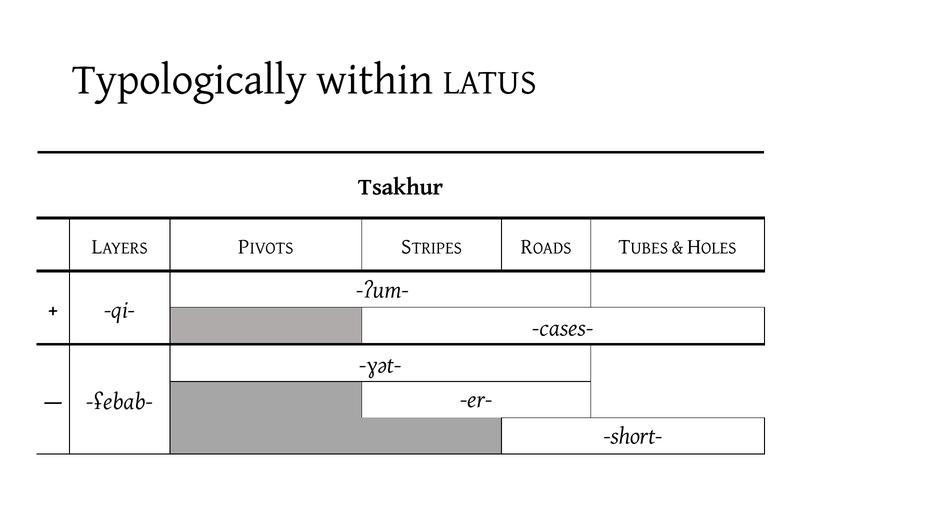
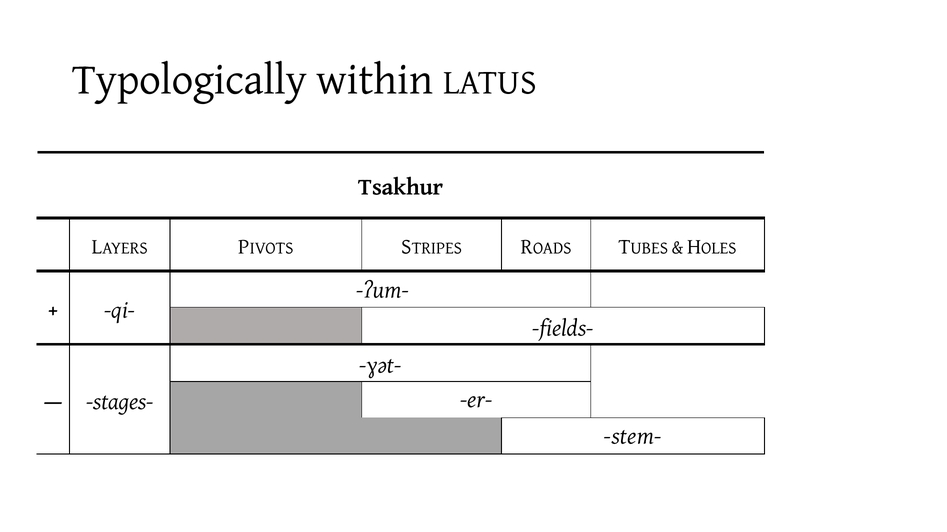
cases-: cases- -> fields- (563, 328)
ʢebab-: ʢebab- -> stages- (120, 402)
short-: short- -> stem- (633, 436)
